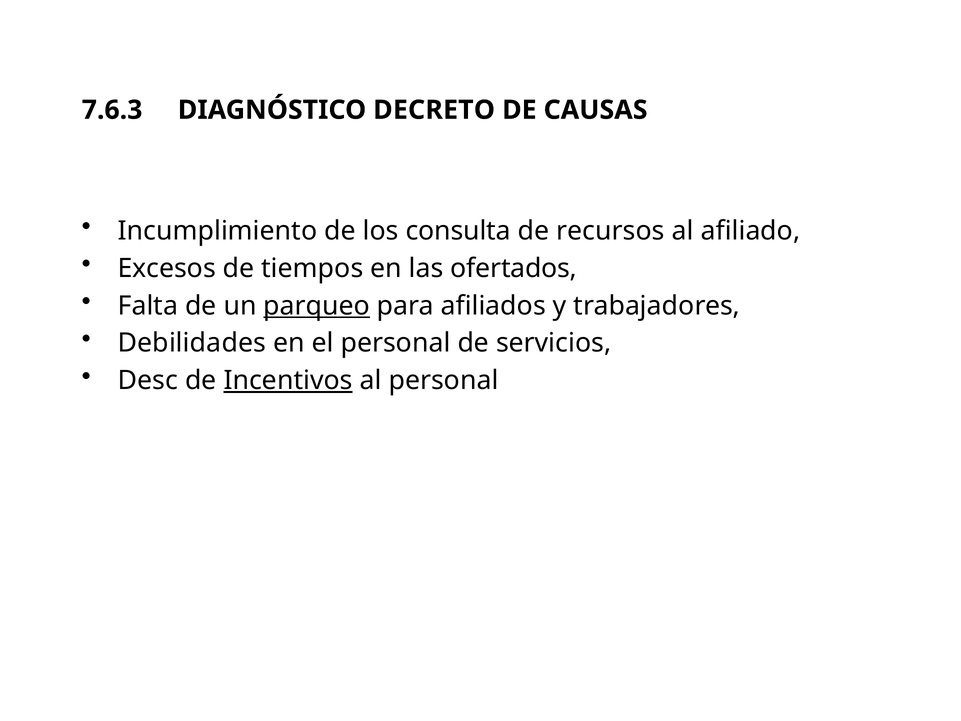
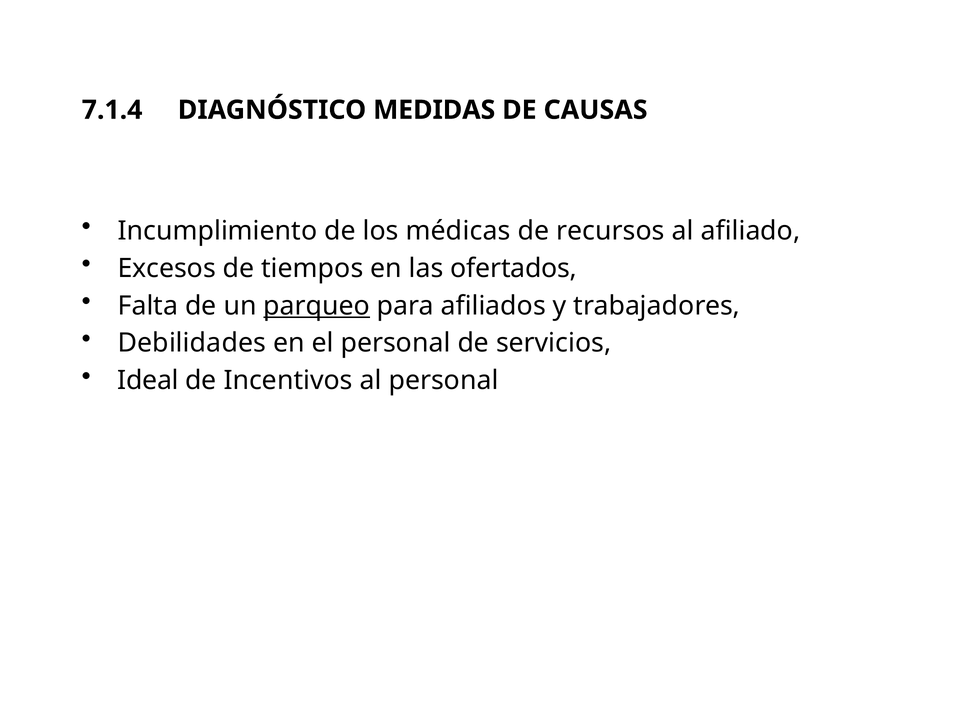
7.6.3: 7.6.3 -> 7.1.4 (112, 110)
DECRETO: DECRETO -> MEDIDAS (434, 110)
consulta: consulta -> médicas (458, 231)
Desc: Desc -> Ideal (148, 380)
Incentivos underline: present -> none (288, 380)
